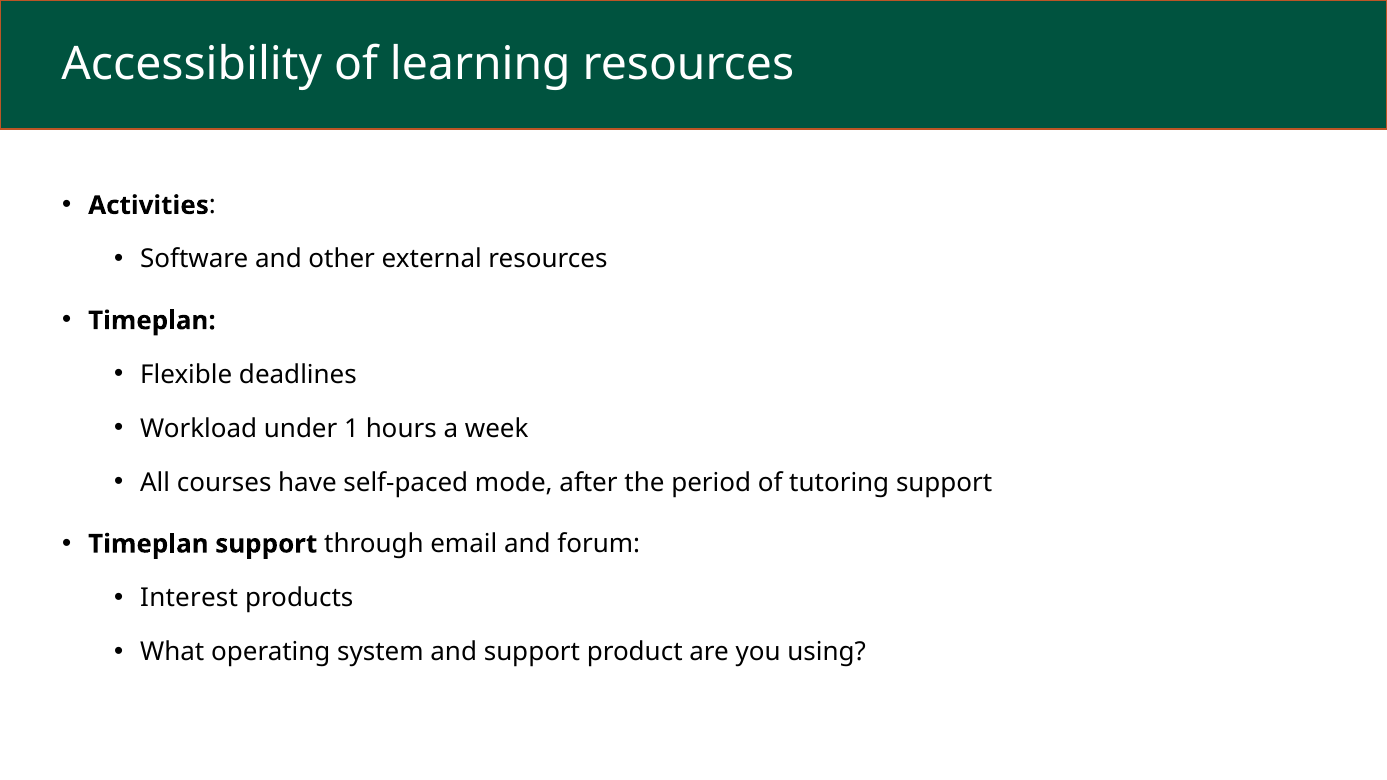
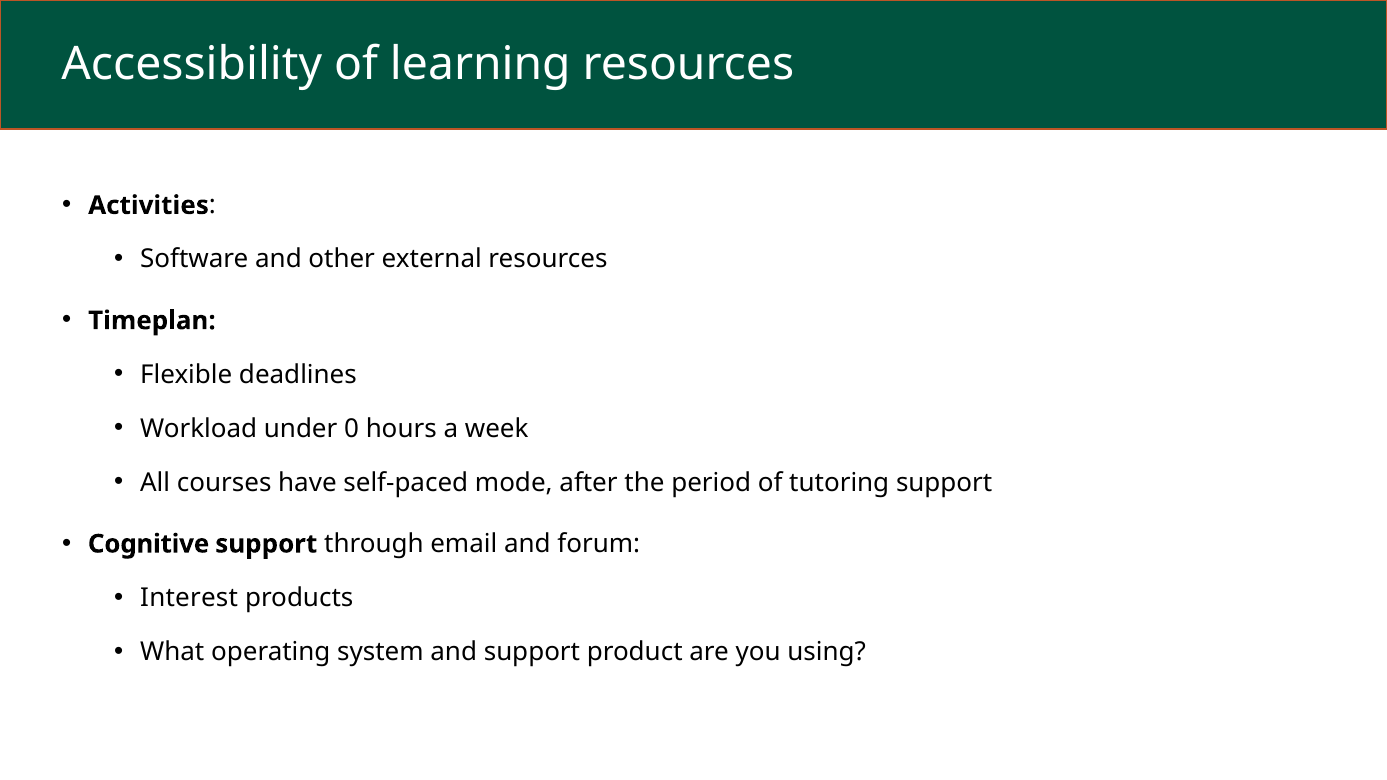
1: 1 -> 0 (352, 429)
Timeplan: Timeplan -> Cognitive (149, 544)
